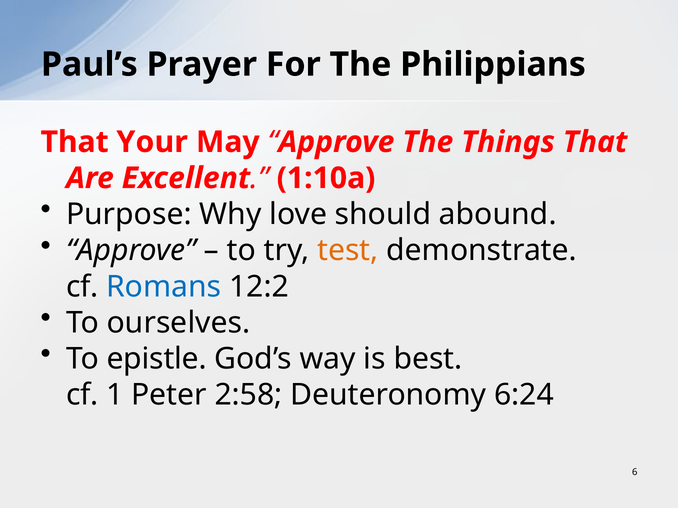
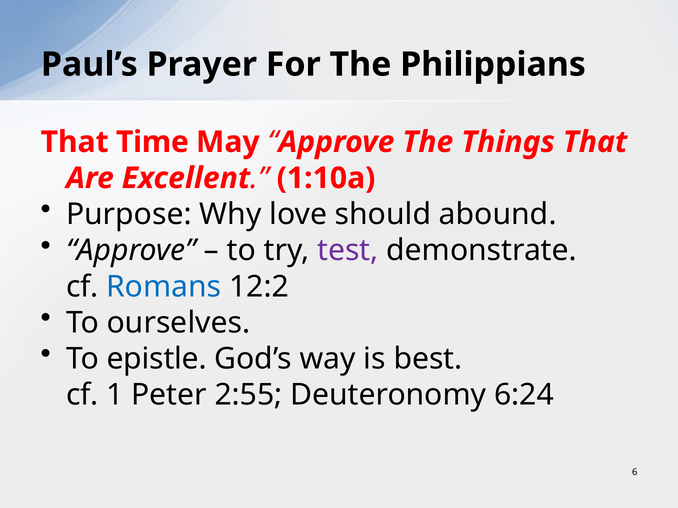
Your: Your -> Time (152, 142)
test colour: orange -> purple (348, 251)
2:58: 2:58 -> 2:55 (248, 395)
